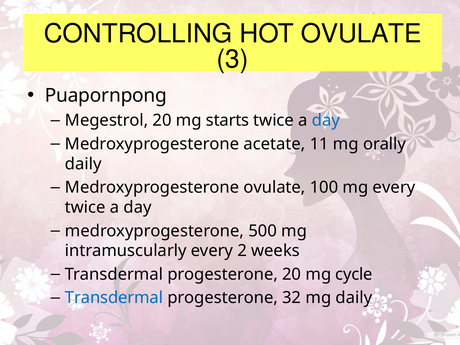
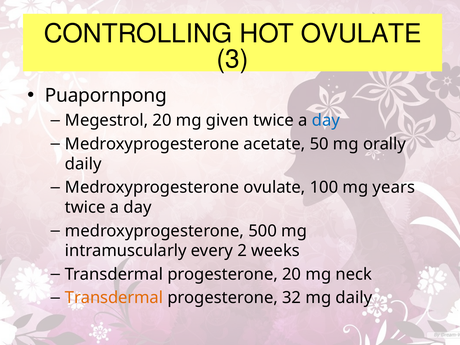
starts: starts -> given (227, 121)
11: 11 -> 50 (319, 144)
mg every: every -> years (394, 187)
cycle: cycle -> neck (354, 274)
Transdermal colour: blue -> orange (114, 298)
